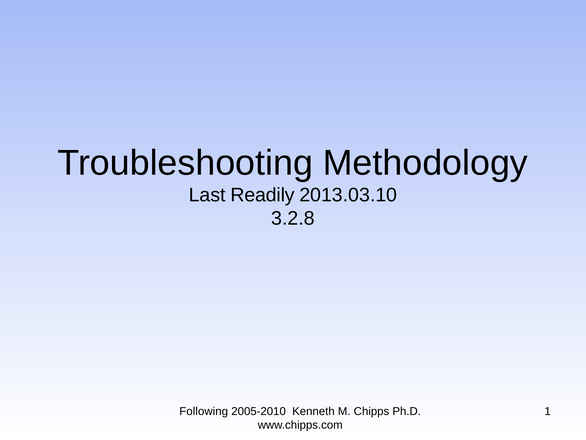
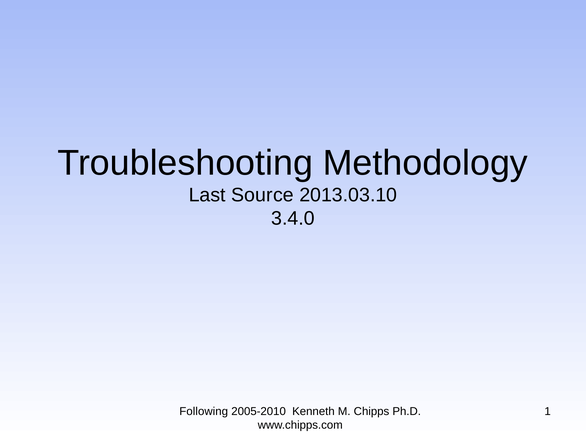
Readily: Readily -> Source (262, 195)
3.2.8: 3.2.8 -> 3.4.0 (293, 218)
